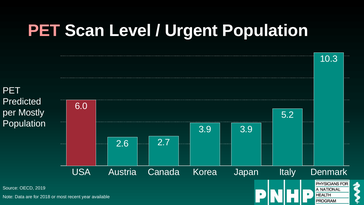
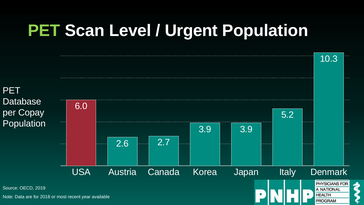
PET colour: pink -> light green (44, 31)
Predicted: Predicted -> Database (22, 102)
Mostly: Mostly -> Copay (31, 112)
